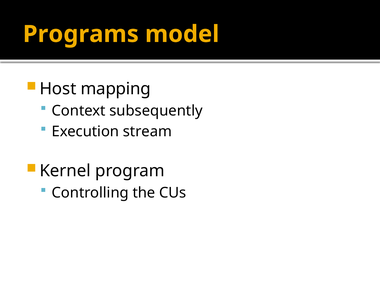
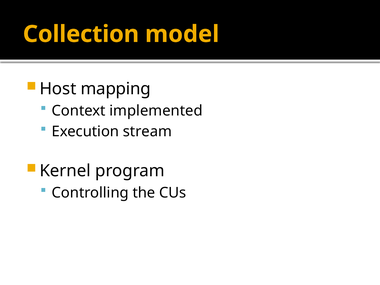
Programs: Programs -> Collection (81, 34)
subsequently: subsequently -> implemented (156, 111)
